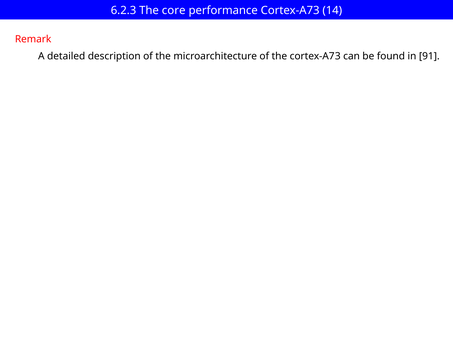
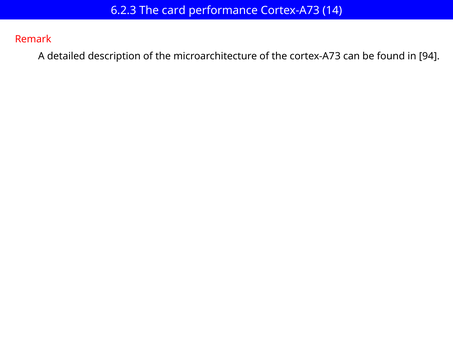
core: core -> card (174, 11)
91: 91 -> 94 (429, 56)
